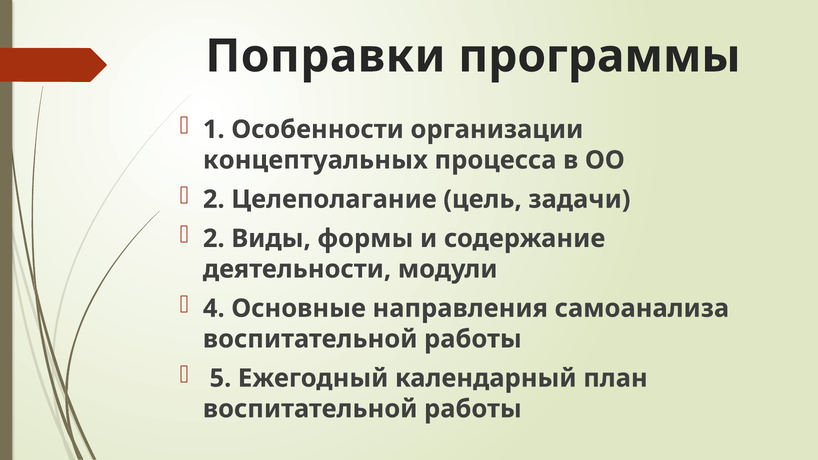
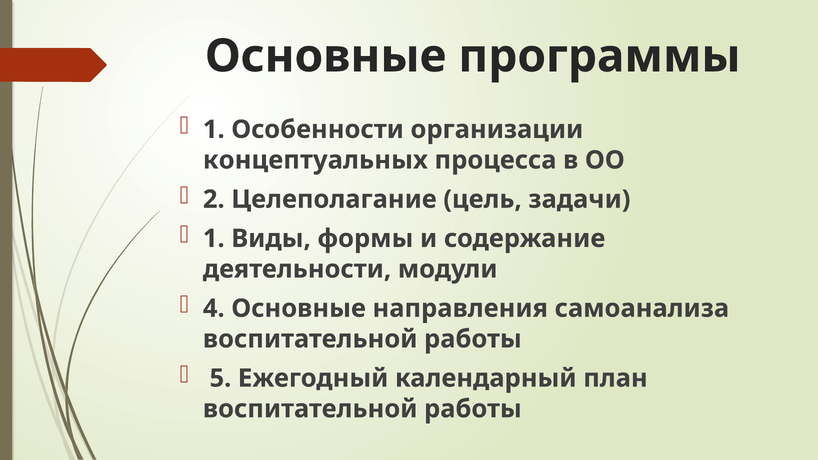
Поправки: Поправки -> Основные (326, 56)
2: 2 -> 1 (214, 239)
